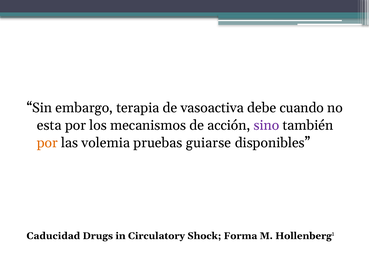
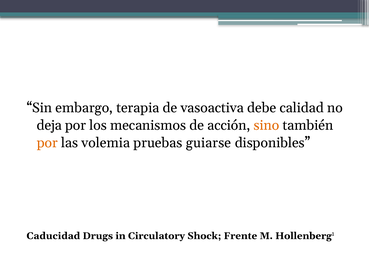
cuando: cuando -> calidad (302, 108)
esta: esta -> deja (49, 126)
sino colour: purple -> orange (266, 126)
Forma: Forma -> Frente (240, 237)
